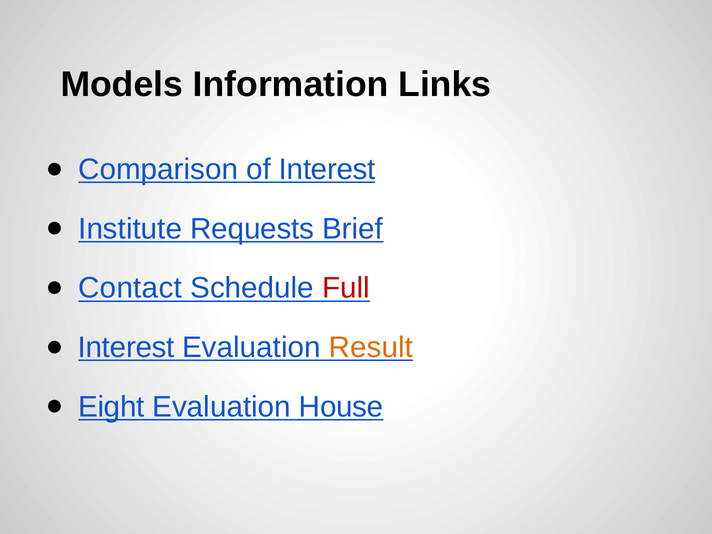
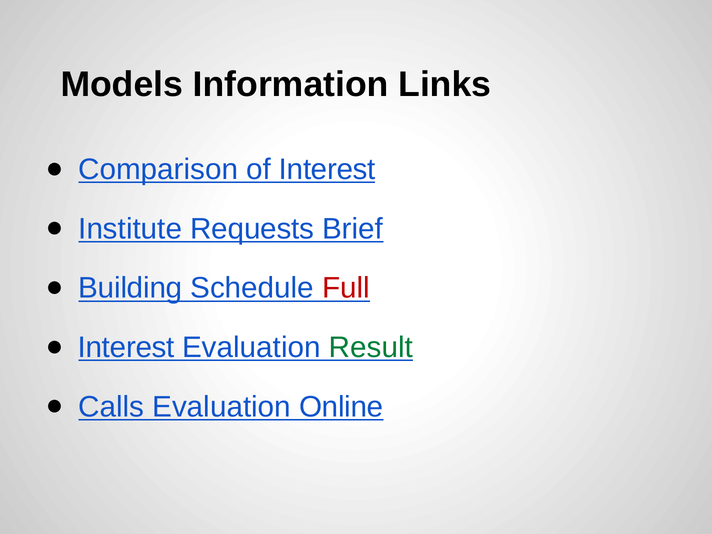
Contact: Contact -> Building (130, 288)
Result colour: orange -> green (371, 347)
Eight: Eight -> Calls (111, 407)
House: House -> Online (341, 407)
